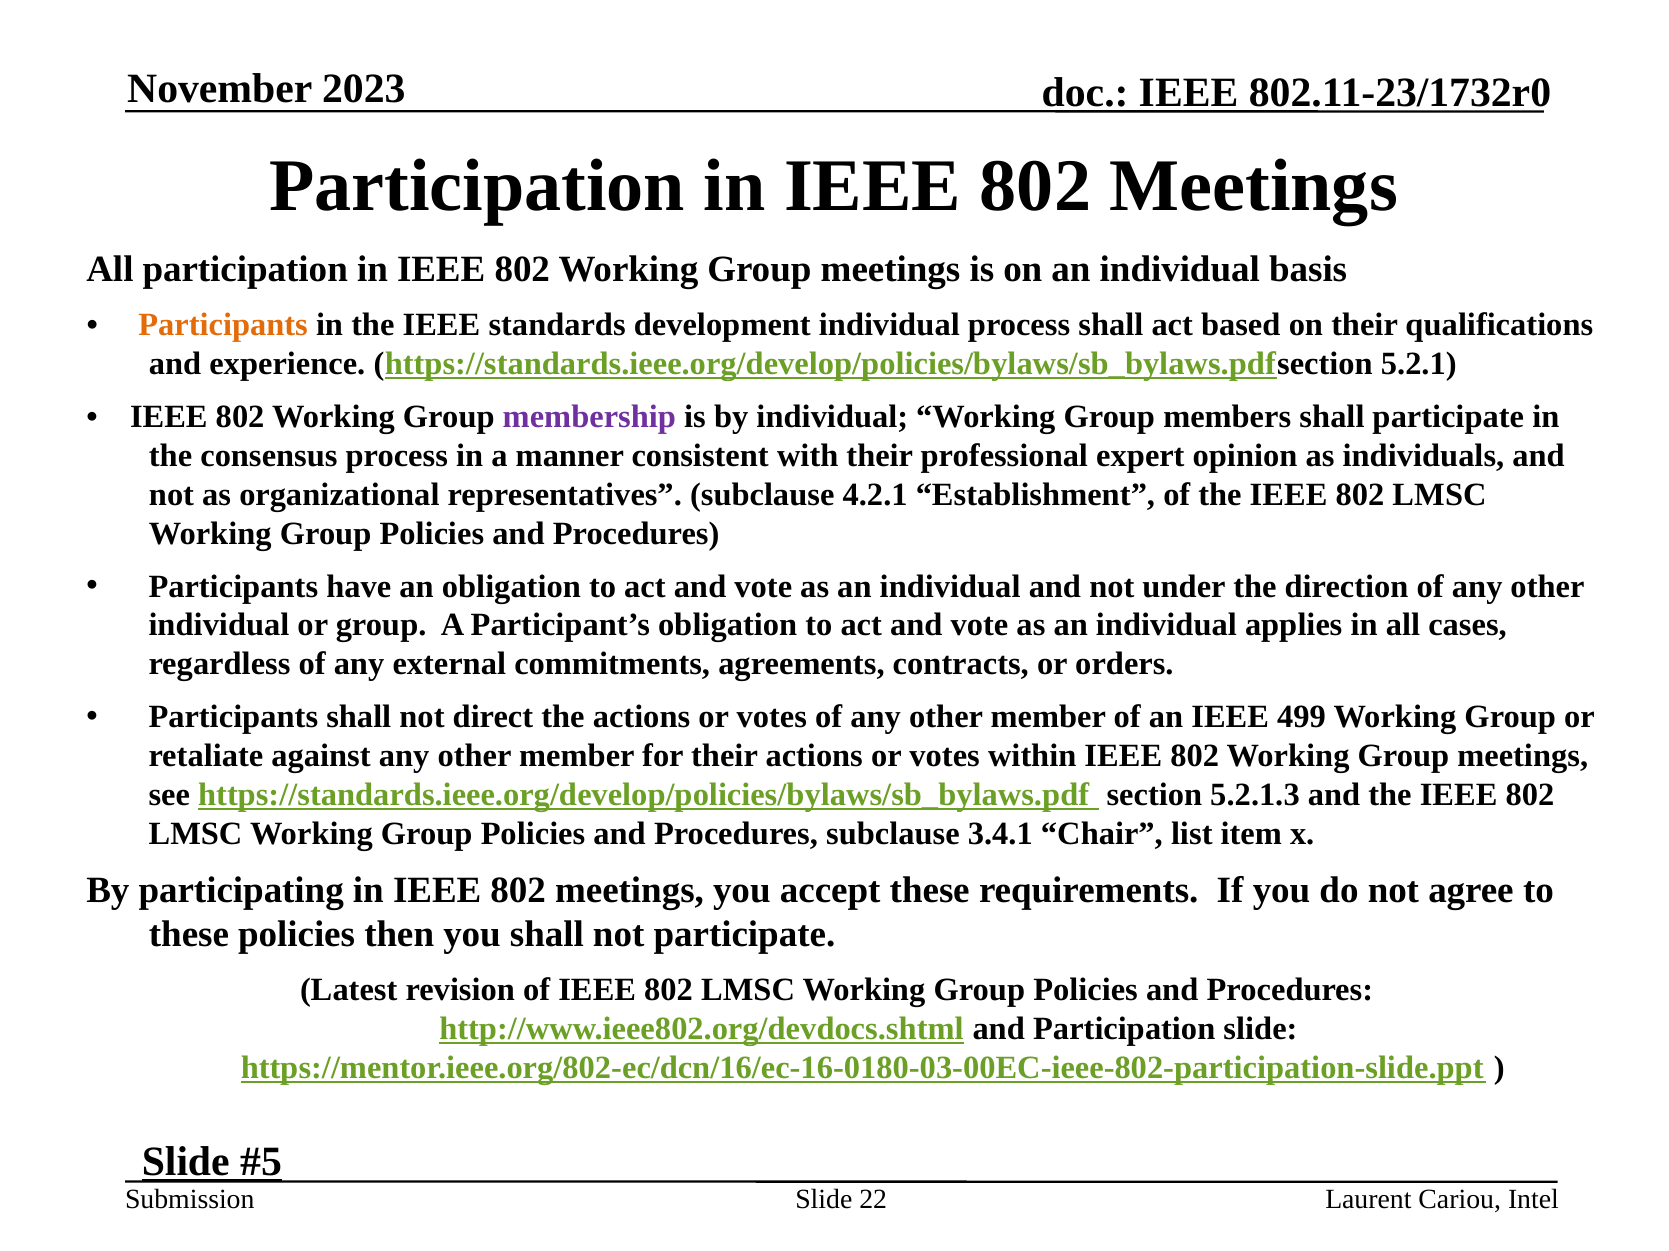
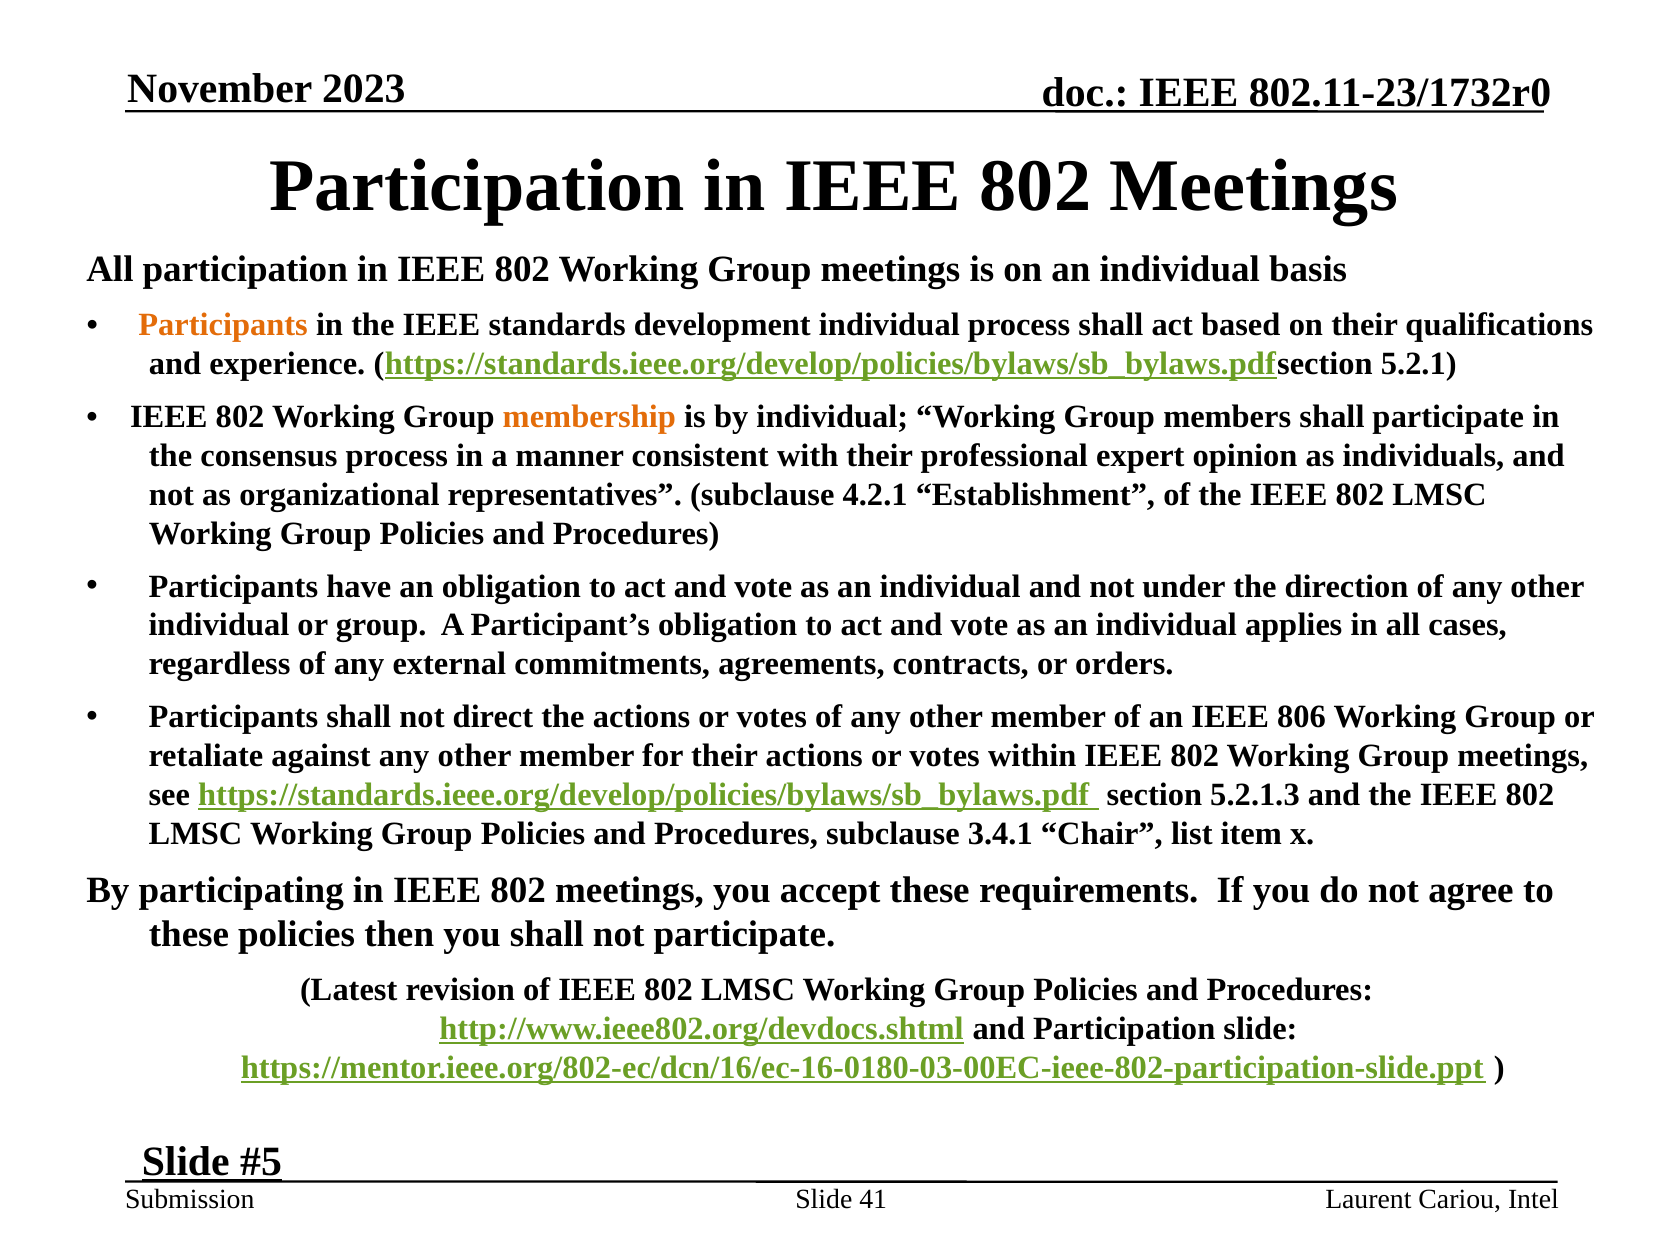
membership colour: purple -> orange (589, 417)
499: 499 -> 806 (1301, 717)
22: 22 -> 41 (873, 1201)
